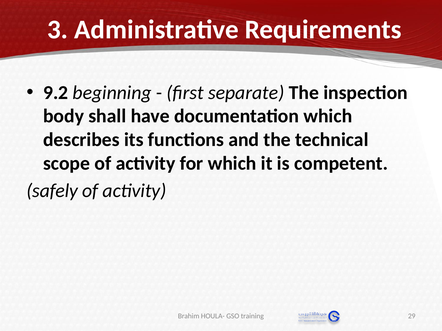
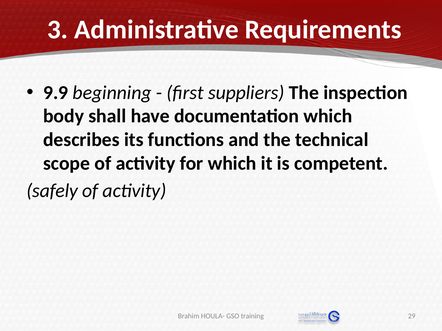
9.2: 9.2 -> 9.9 (56, 93)
separate: separate -> suppliers (246, 93)
